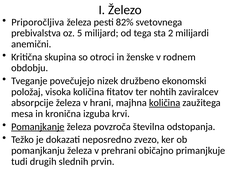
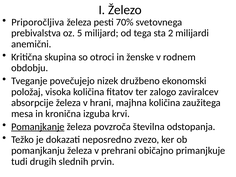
82%: 82% -> 70% (125, 22)
nohtih: nohtih -> zalogo (163, 92)
količina underline: present -> none (165, 103)
